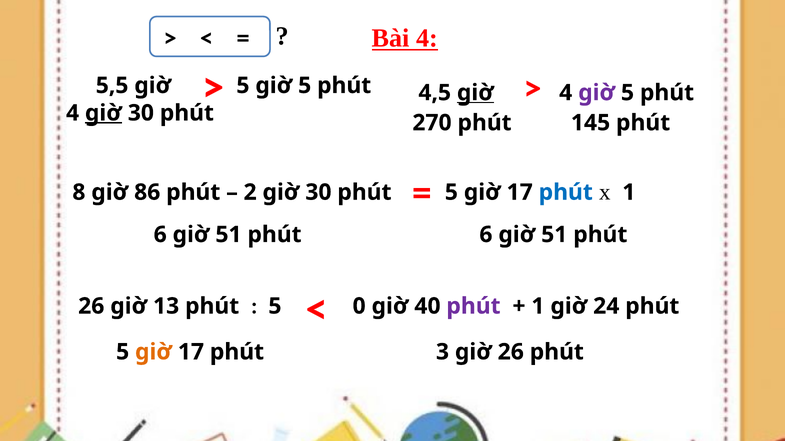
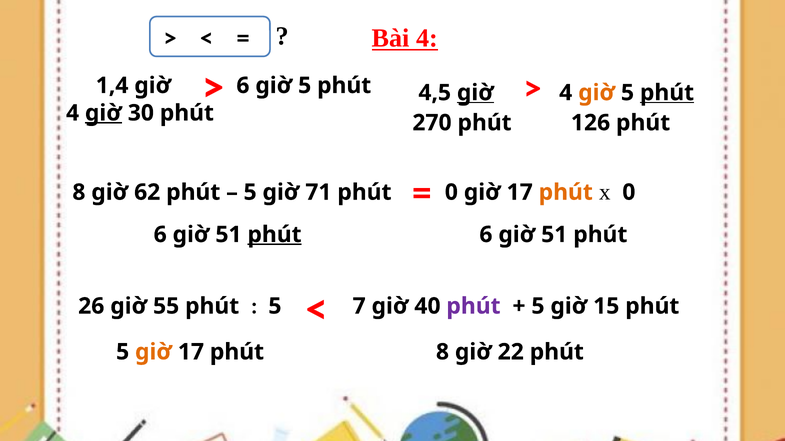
5,5: 5,5 -> 1,4 (112, 86)
5: 5 -> 6 (243, 86)
giờ colour: purple -> orange (597, 93)
phút underline: none -> present (667, 93)
145: 145 -> 126 (591, 123)
86: 86 -> 62 (147, 192)
2: 2 -> 5 (250, 192)
30: 30 -> 71 (318, 192)
5: 5 -> 0 (451, 192)
phút colour: blue -> orange (566, 192)
x 1: 1 -> 0 (629, 192)
phút underline: none -> present (275, 235)
13: 13 -> 55 (166, 306)
0: 0 -> 7 (359, 306)
1: 1 -> 5 (538, 306)
24: 24 -> 15 (606, 306)
17 phút 3: 3 -> 8 (442, 352)
giờ 26: 26 -> 22 (511, 352)
